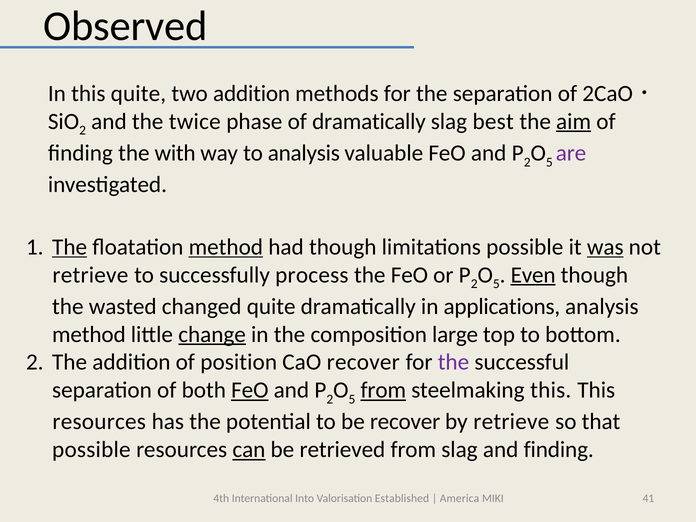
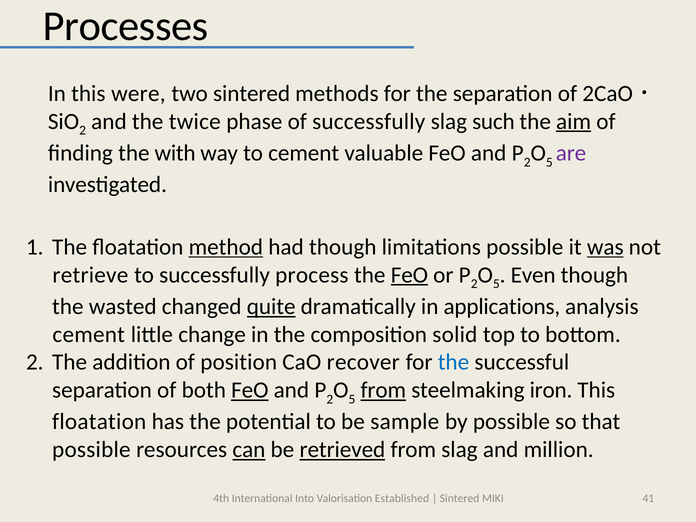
Observed: Observed -> Processes (126, 26)
this quite: quite -> were (138, 94)
two addition: addition -> sintered (252, 94)
of dramatically: dramatically -> successfully (369, 121)
best: best -> such (493, 121)
to analysis: analysis -> cement (304, 153)
The underline: present -> none (70, 247)
FeO underline: none -> present (409, 275)
Even underline: present -> none (533, 275)
quite underline: none -> present (271, 307)
method: method -> cement (89, 334)
change underline: present -> none (212, 334)
large: large -> solid (455, 334)
the colour: purple -> blue (453, 362)
steelmaking this: this -> iron (551, 390)
resources: resources -> floatation (99, 422)
be recover: recover -> sample (405, 422)
by retrieve: retrieve -> possible (511, 422)
retrieved underline: none -> present (342, 450)
and finding: finding -> million (559, 450)
America: America -> Sintered (460, 499)
